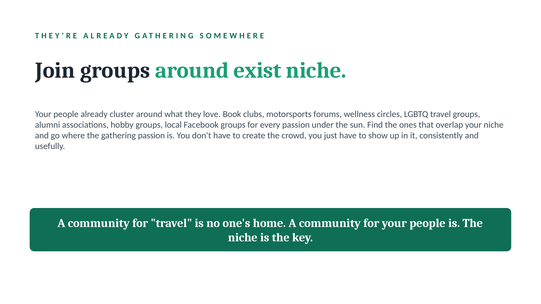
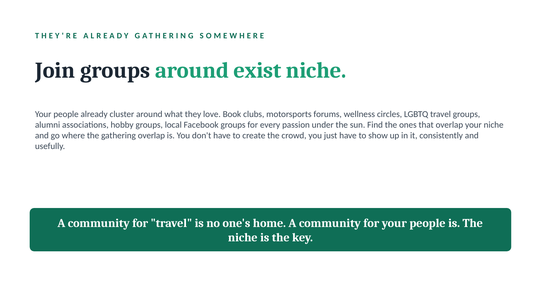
gathering passion: passion -> overlap (151, 136)
